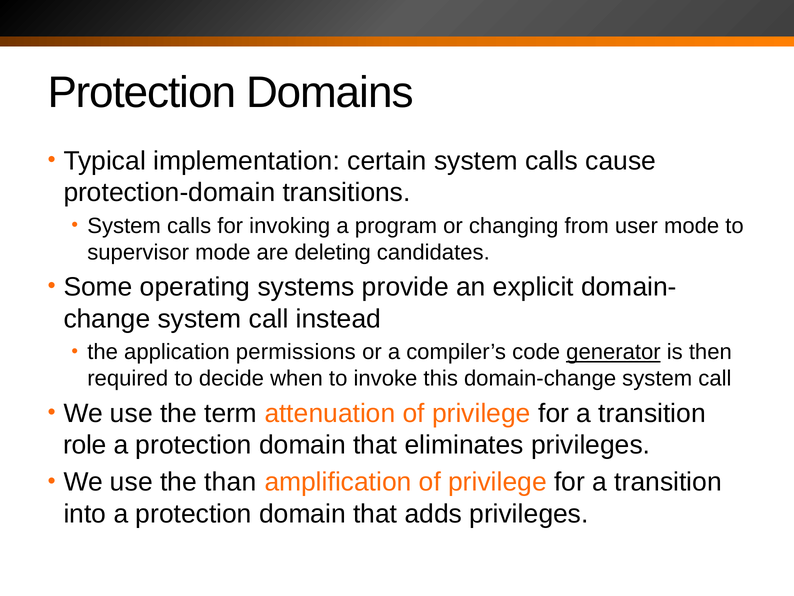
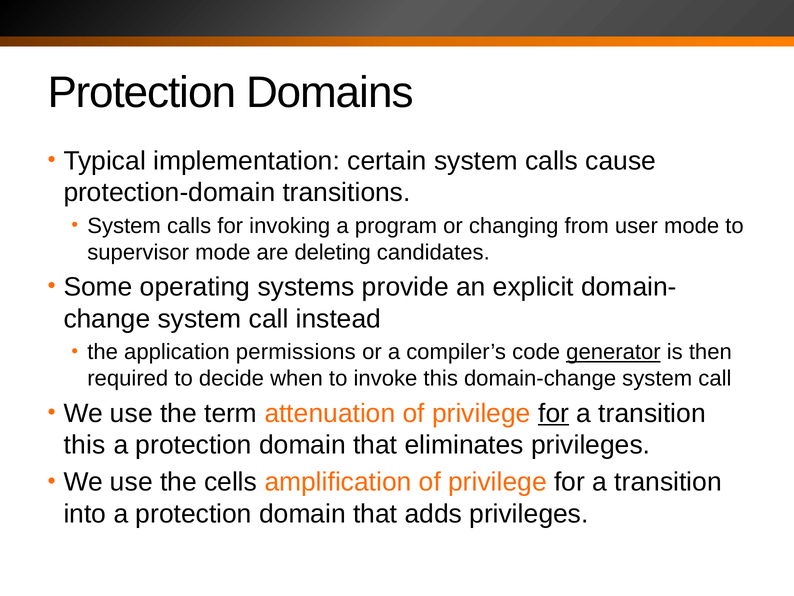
for underline: none -> present (554, 413)
role: role -> this (85, 445)
than: than -> cells (231, 482)
